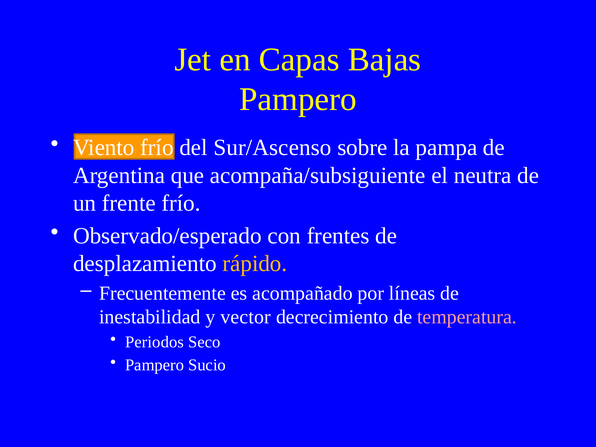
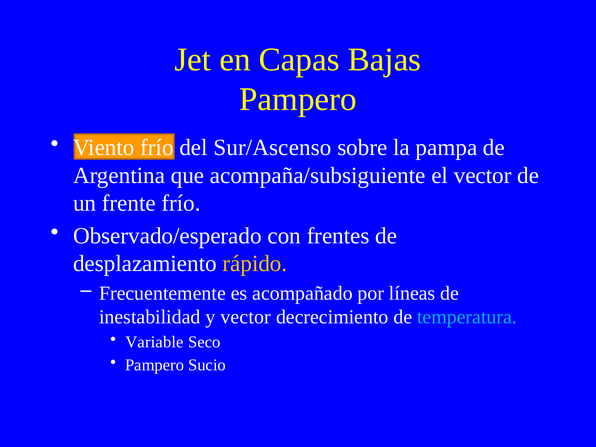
el neutra: neutra -> vector (483, 175)
temperatura colour: pink -> light blue (467, 317)
Periodos: Periodos -> Variable (155, 342)
